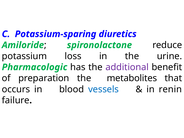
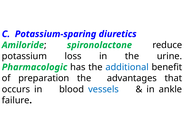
additional colour: purple -> blue (127, 67)
metabolites: metabolites -> advantages (132, 78)
renin: renin -> ankle (170, 89)
